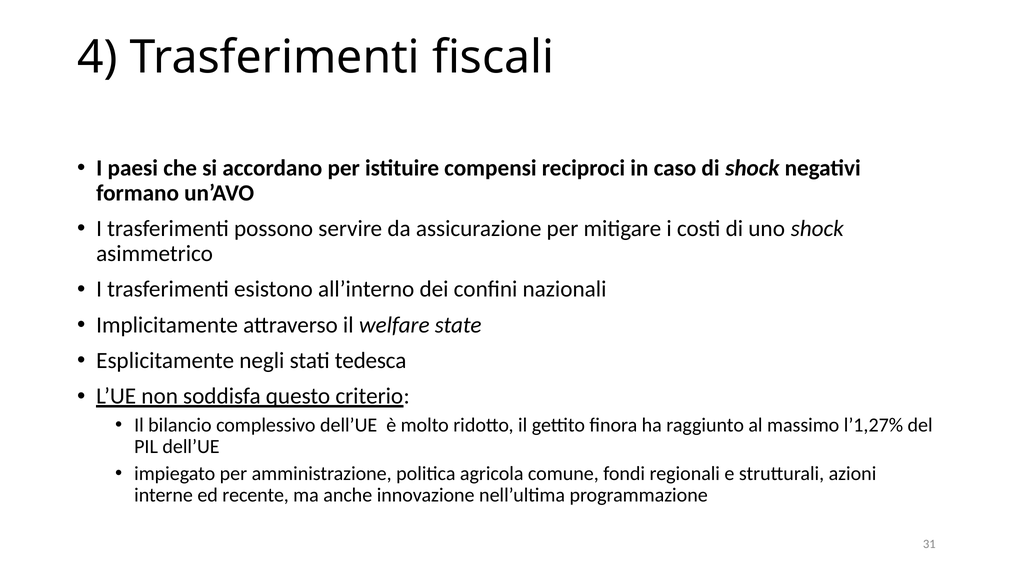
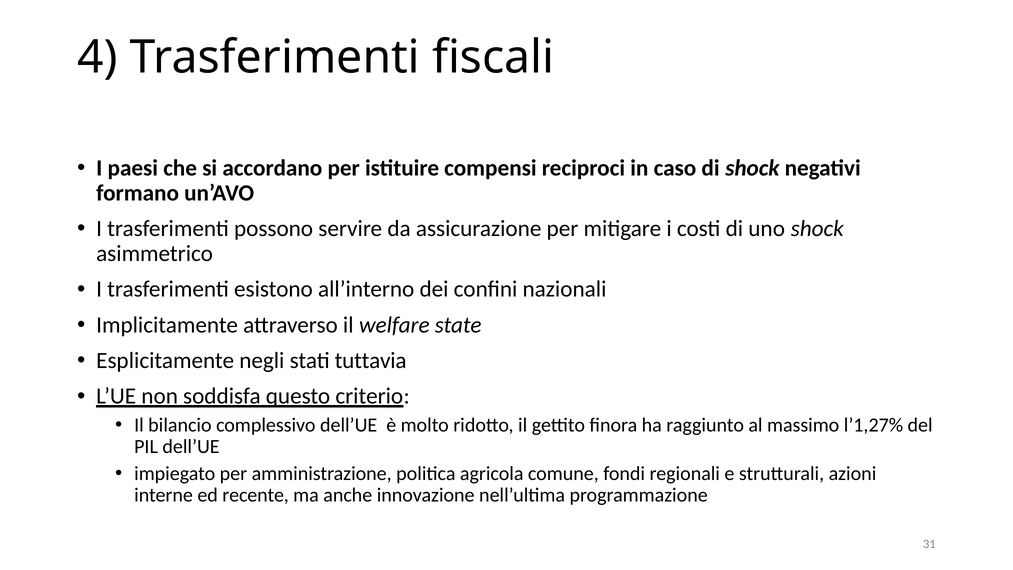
tedesca: tedesca -> tuttavia (371, 360)
